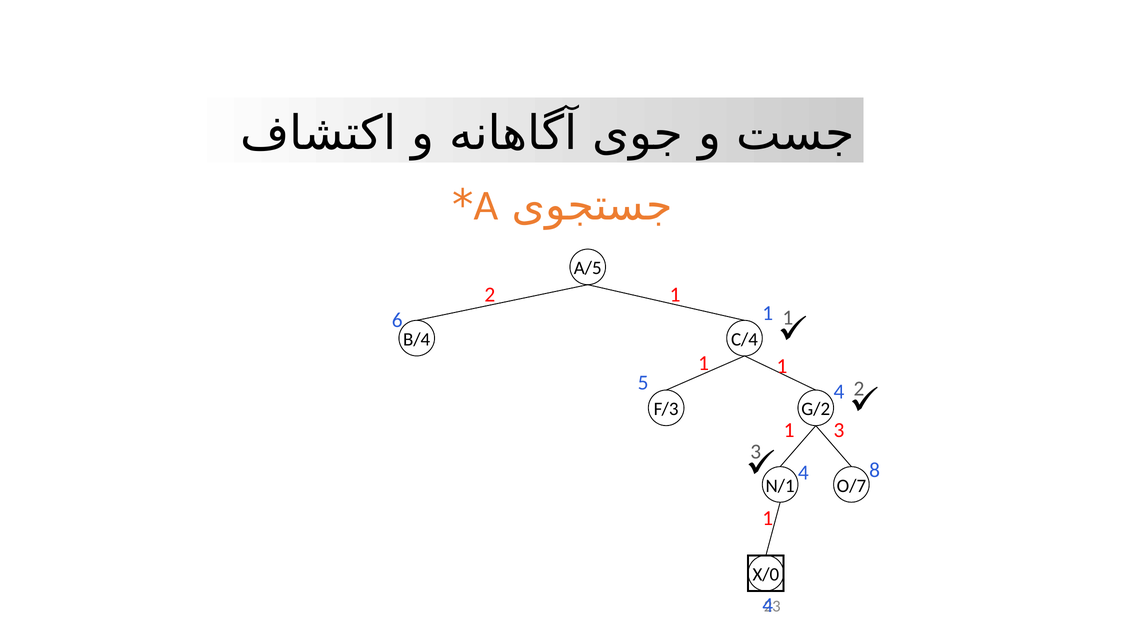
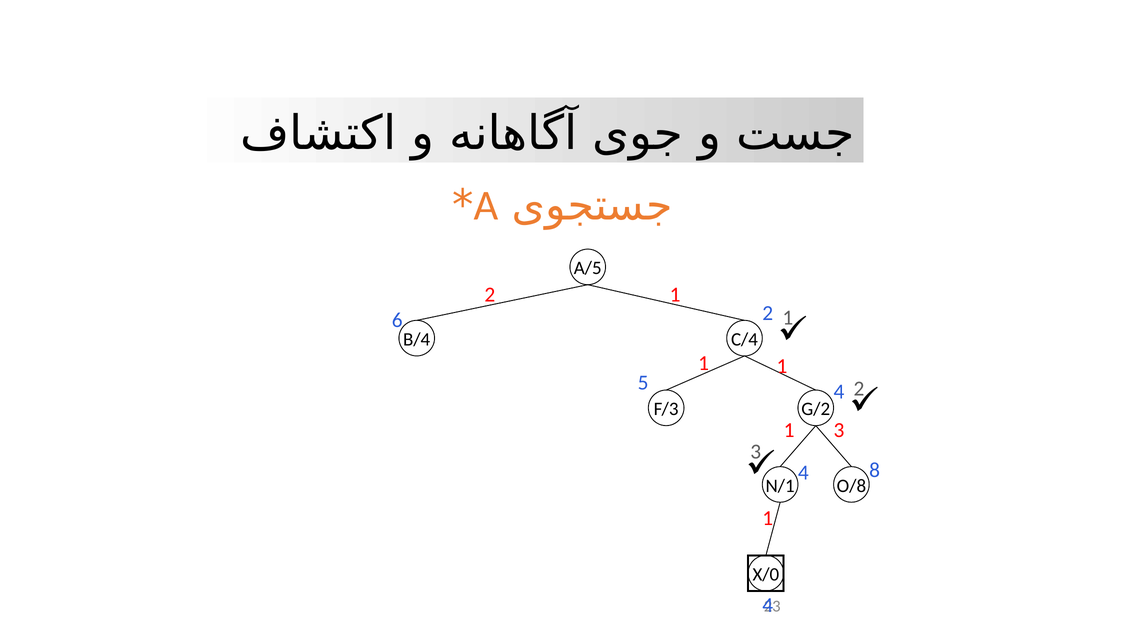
6 1: 1 -> 2 (768, 313)
O/7: O/7 -> O/8 (851, 486)
